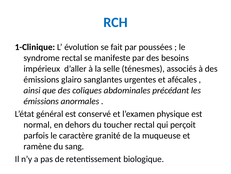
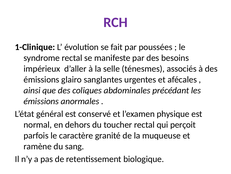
RCH colour: blue -> purple (115, 22)
